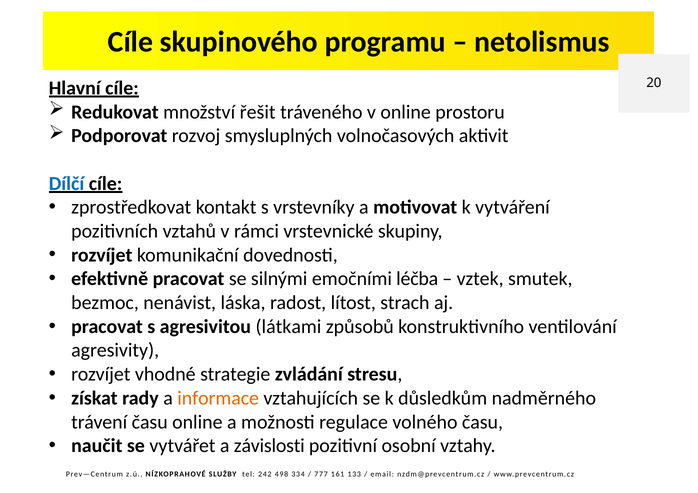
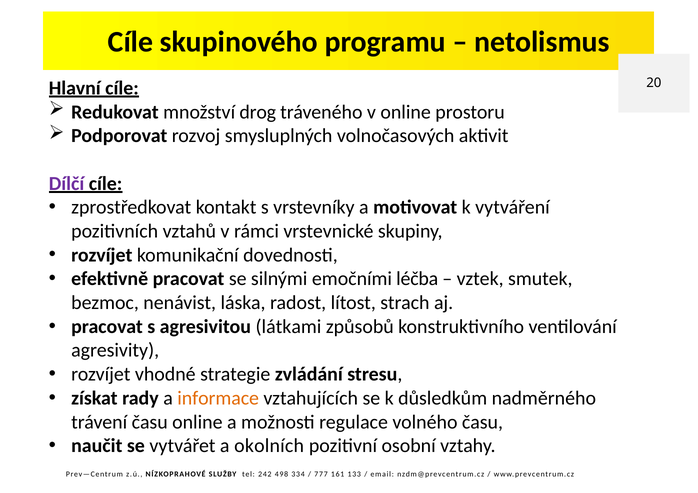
řešit: řešit -> drog (258, 112)
Dílčí colour: blue -> purple (67, 184)
závislosti: závislosti -> okolních (269, 446)
